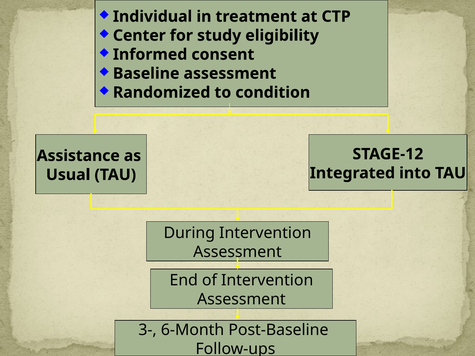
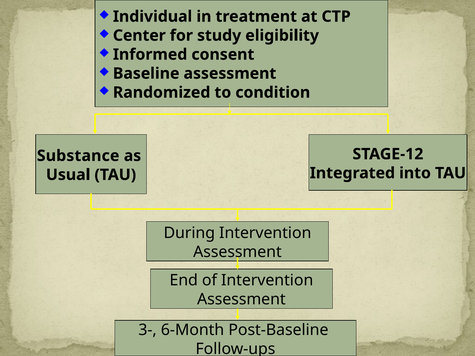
Assistance: Assistance -> Substance (78, 156)
